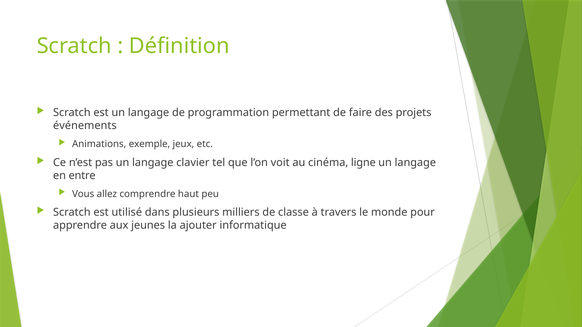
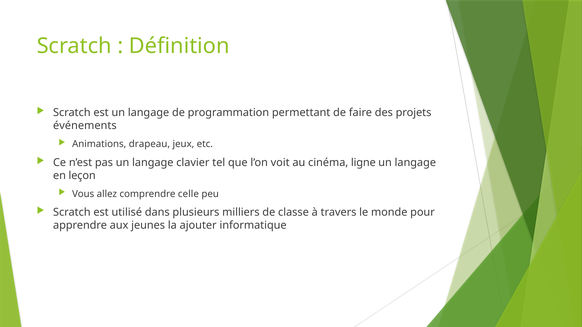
exemple: exemple -> drapeau (149, 144)
entre: entre -> leçon (82, 176)
haut: haut -> celle (188, 194)
